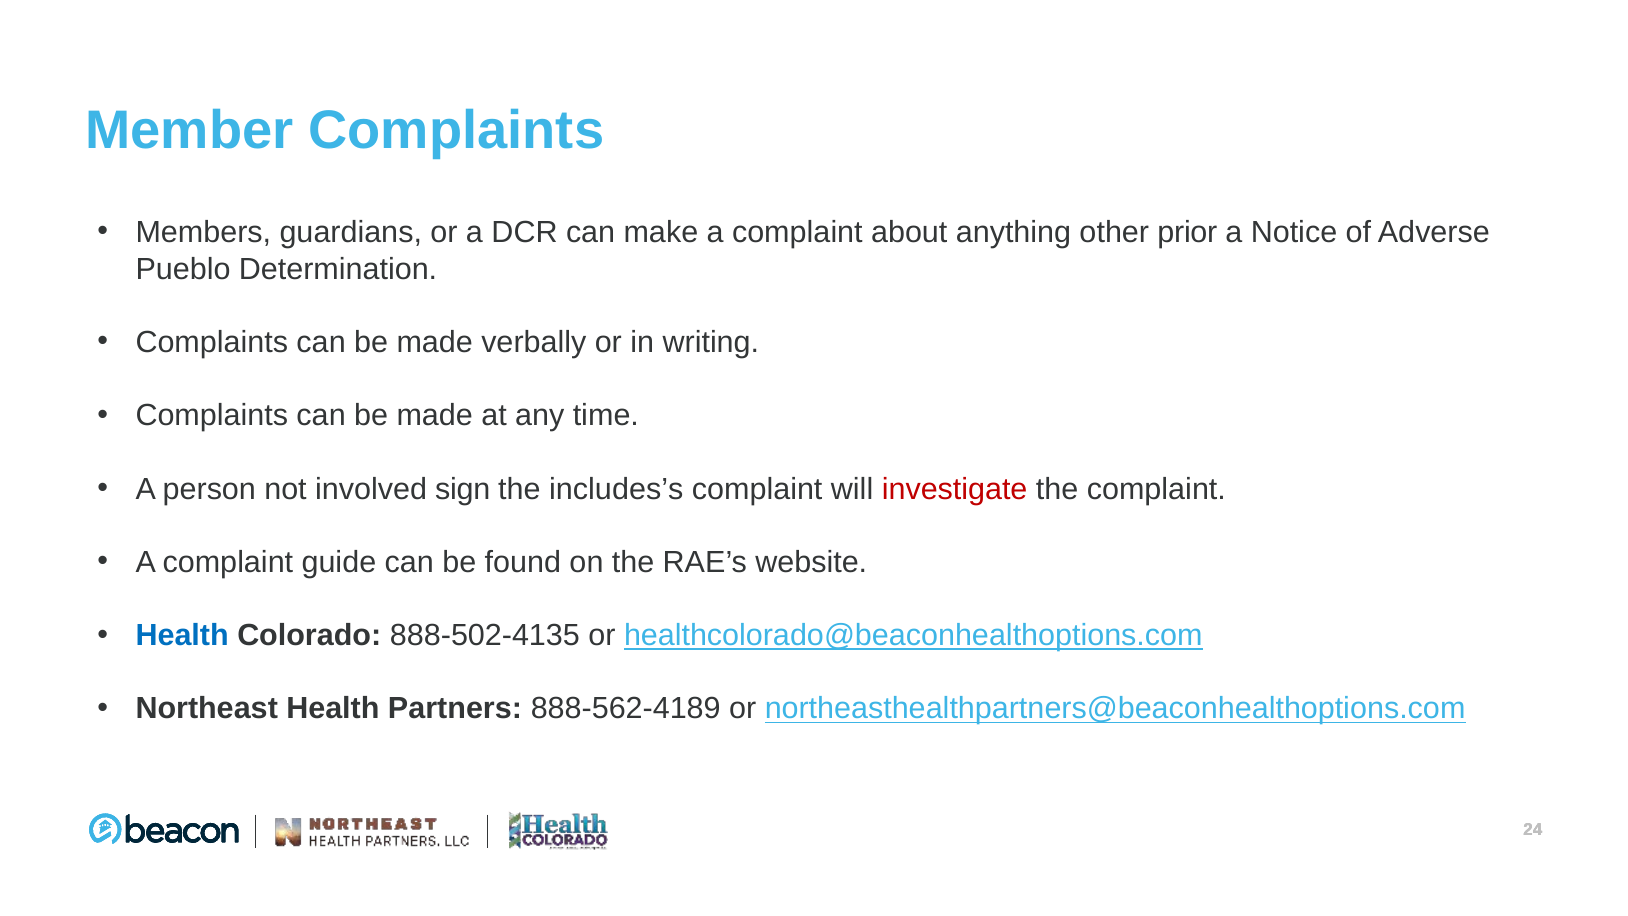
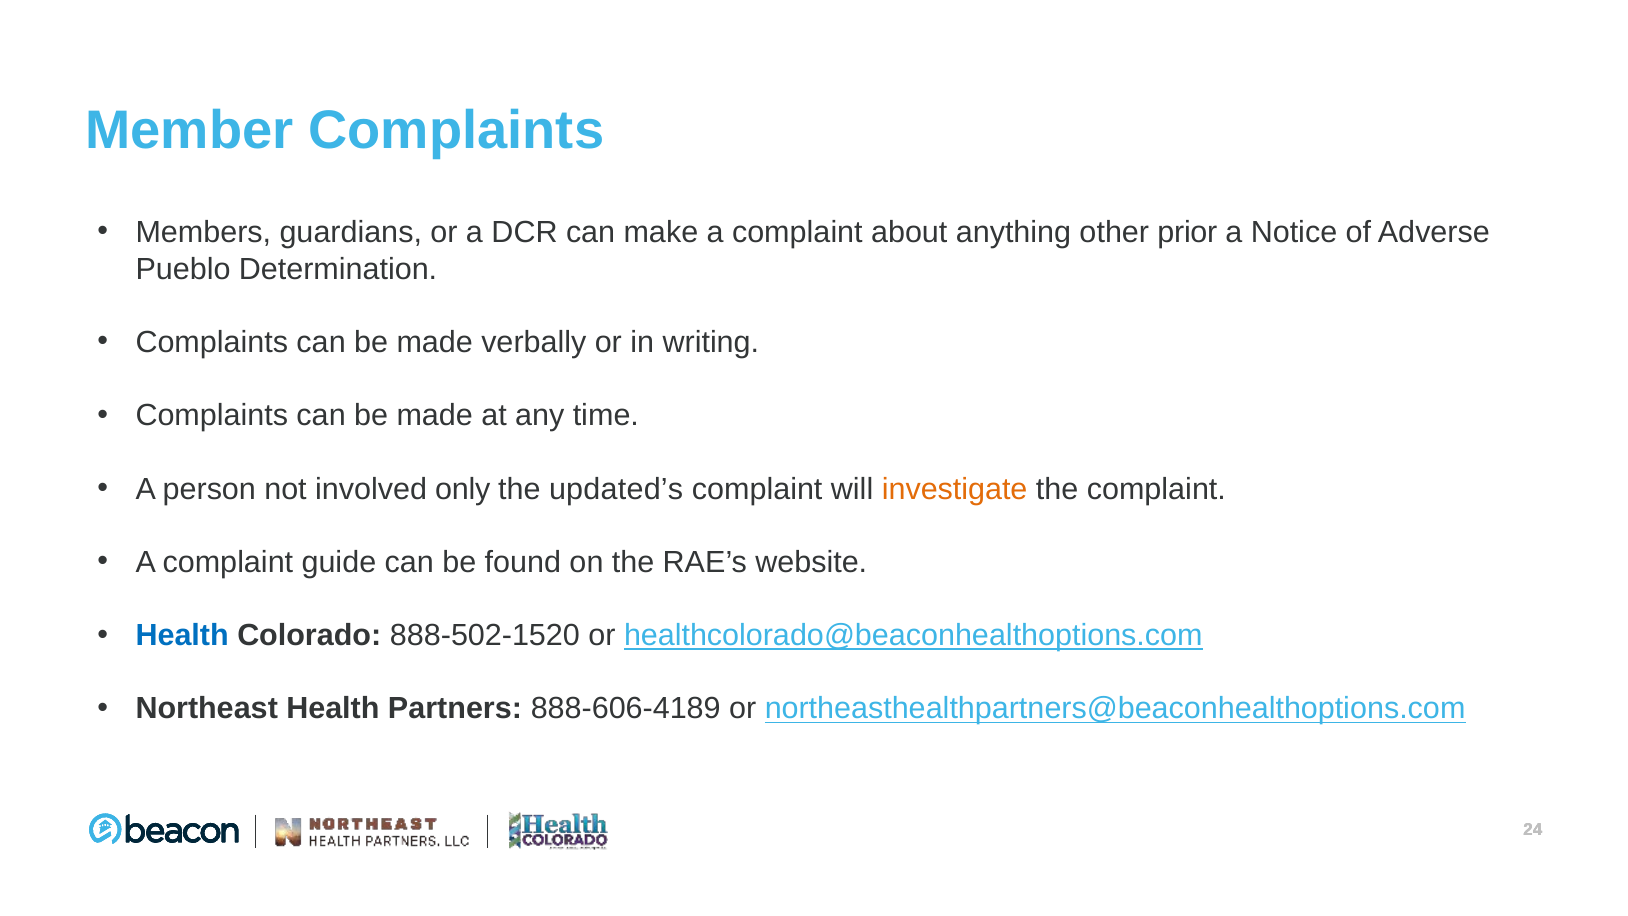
sign: sign -> only (463, 489)
includes’s: includes’s -> updated’s (616, 489)
investigate colour: red -> orange (955, 489)
888-502-4135: 888-502-4135 -> 888-502-1520 (485, 635)
888-562-4189: 888-562-4189 -> 888-606-4189 (626, 709)
